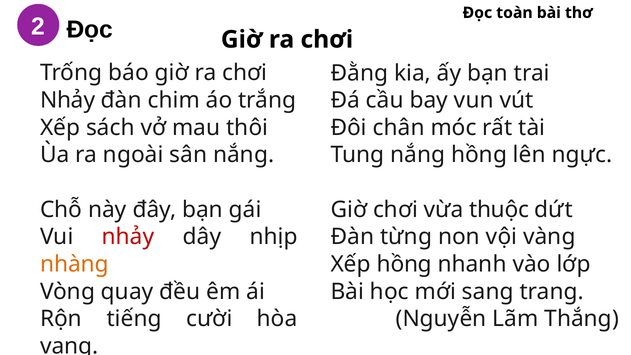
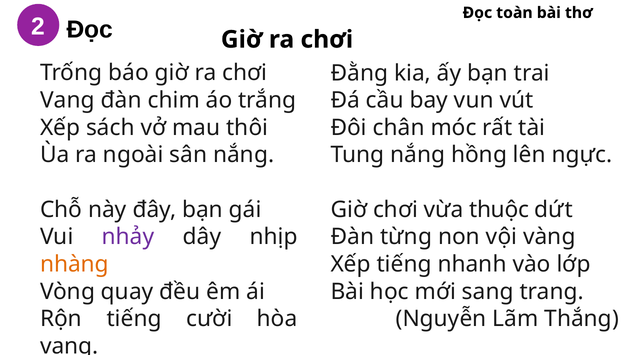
Nhảy: Nhảy -> Vang (67, 100)
nhảy colour: red -> purple (128, 237)
Xếp hồng: hồng -> tiếng (404, 264)
